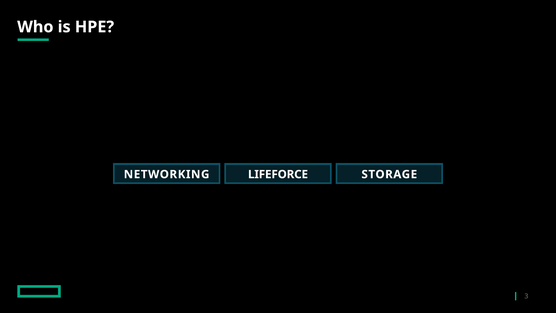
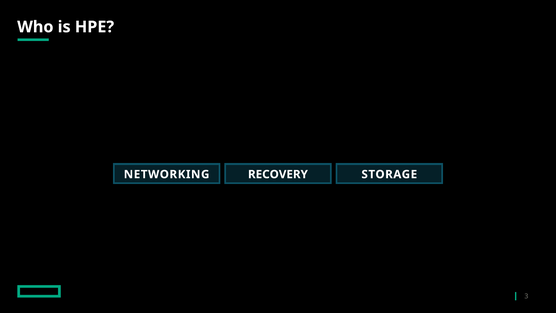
LIFEFORCE: LIFEFORCE -> RECOVERY (278, 174)
